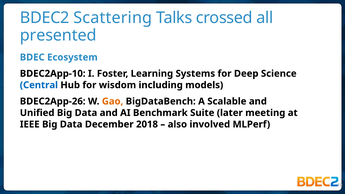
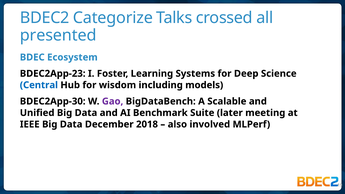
Scattering: Scattering -> Categorize (113, 18)
BDEC2App-10: BDEC2App-10 -> BDEC2App-23 (53, 74)
BDEC2App-26: BDEC2App-26 -> BDEC2App-30 (53, 101)
Gao colour: orange -> purple (113, 101)
